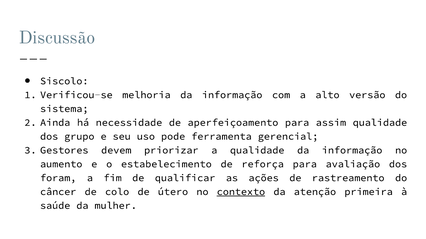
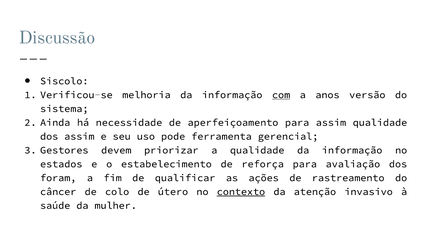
com underline: none -> present (281, 95)
alto: alto -> anos (327, 95)
dos grupo: grupo -> assim (79, 137)
aumento: aumento -> estados (61, 164)
primeira: primeira -> invasivo (369, 192)
